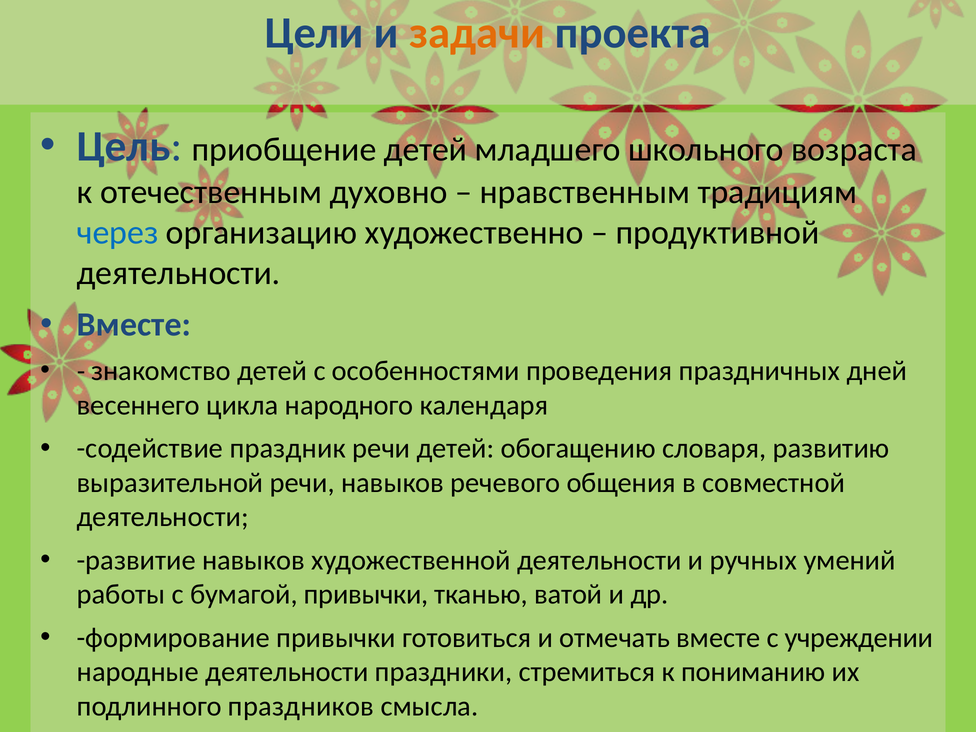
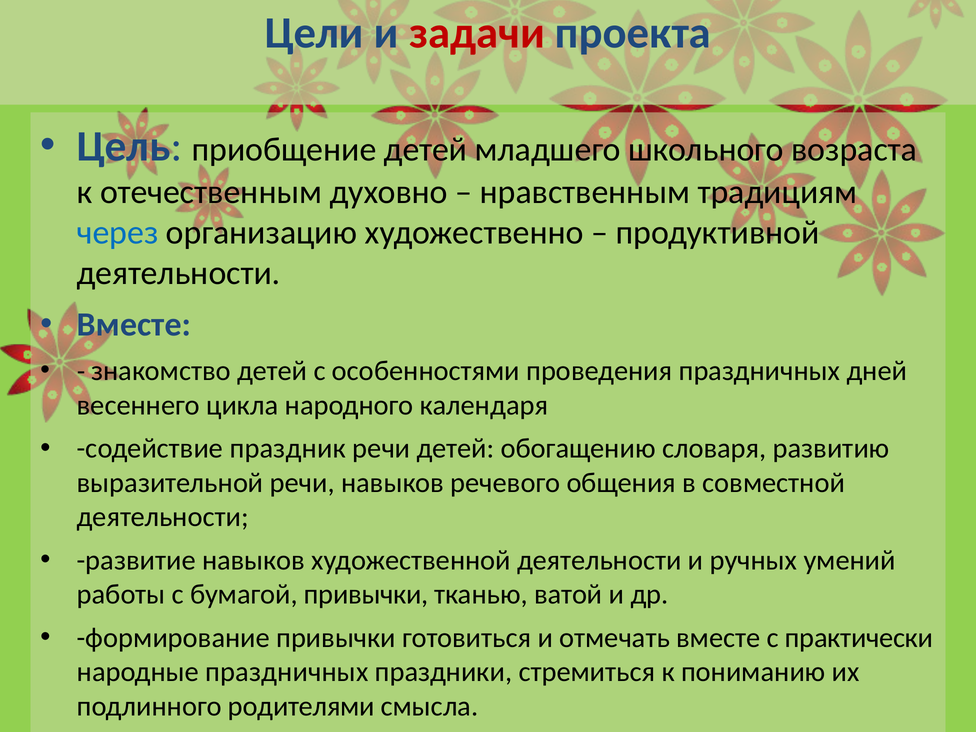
задачи colour: orange -> red (477, 33)
учреждении: учреждении -> практически (859, 638)
народные деятельности: деятельности -> праздничных (287, 672)
праздников: праздников -> родителями (301, 706)
